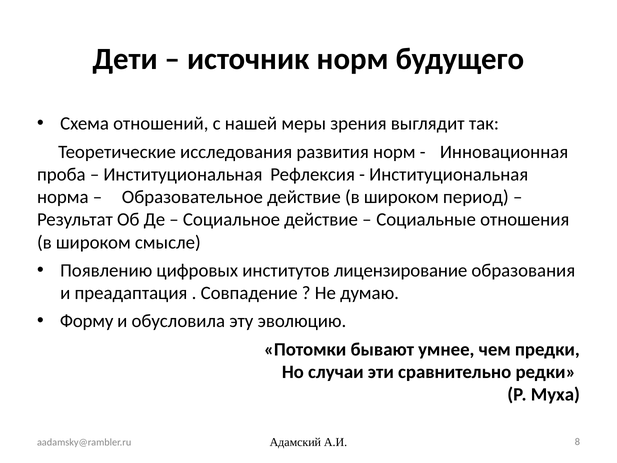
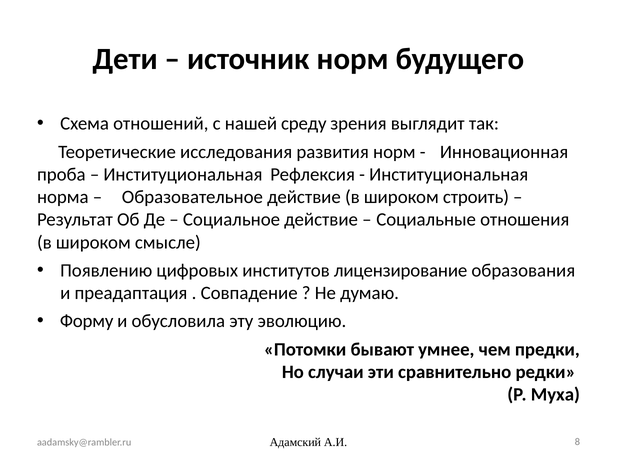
меры: меры -> среду (304, 124)
период: период -> строить (476, 197)
